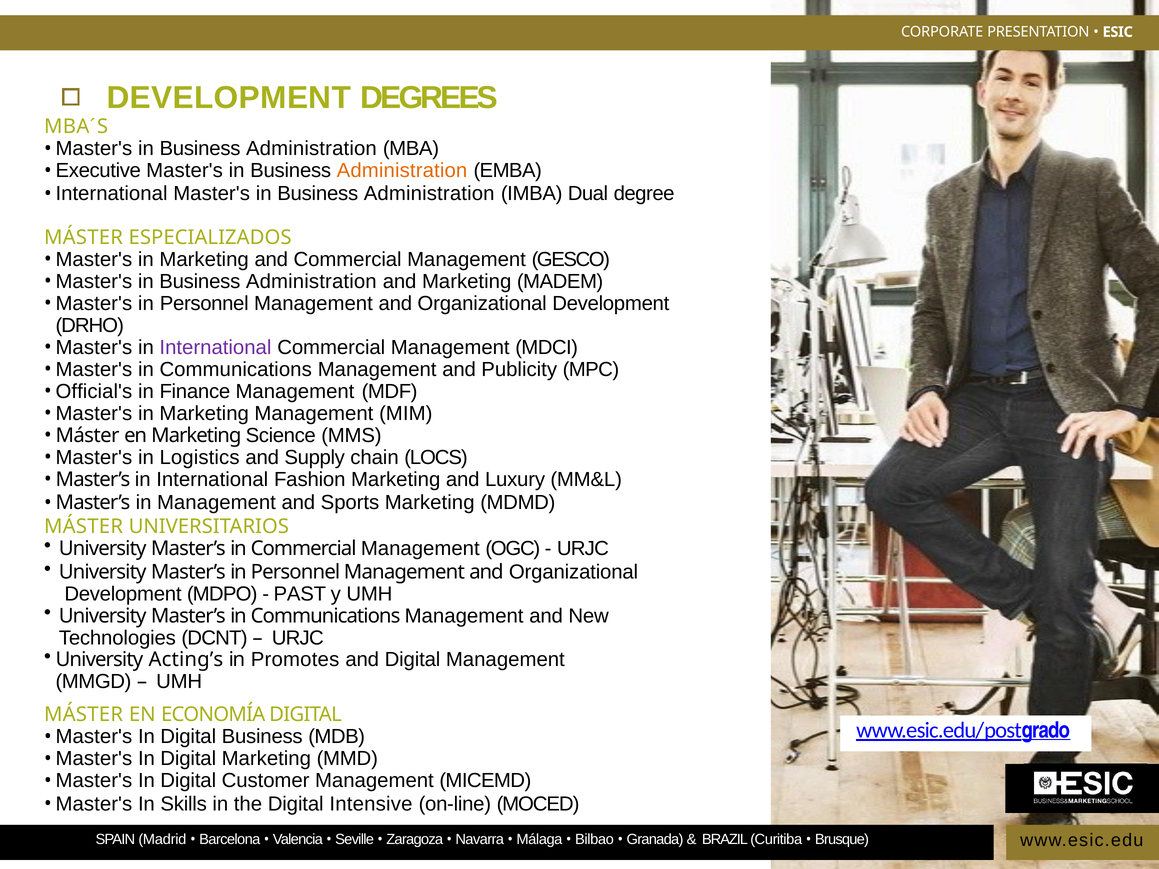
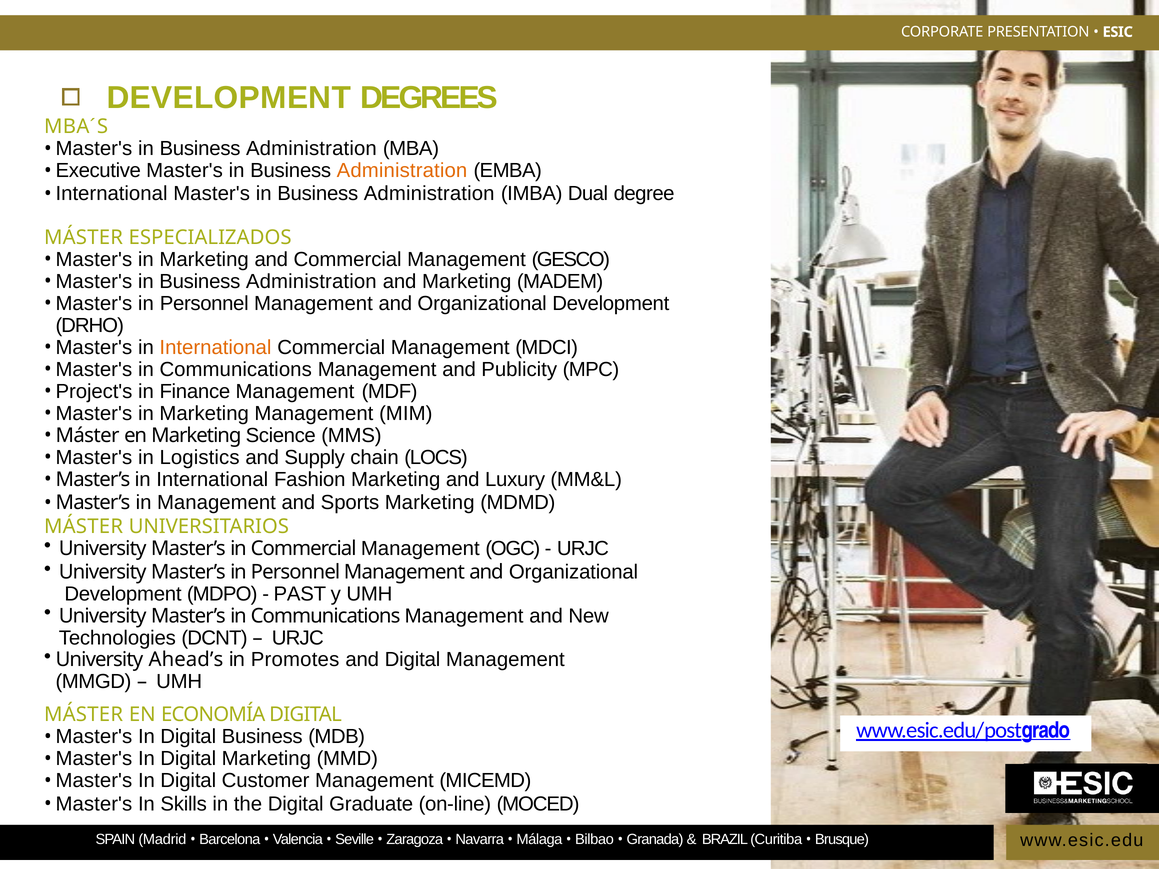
International colour: purple -> orange (215, 347)
Official's: Official's -> Project's (94, 391)
Acting’s: Acting’s -> Ahead’s (186, 660)
Intensive: Intensive -> Graduate (371, 804)
